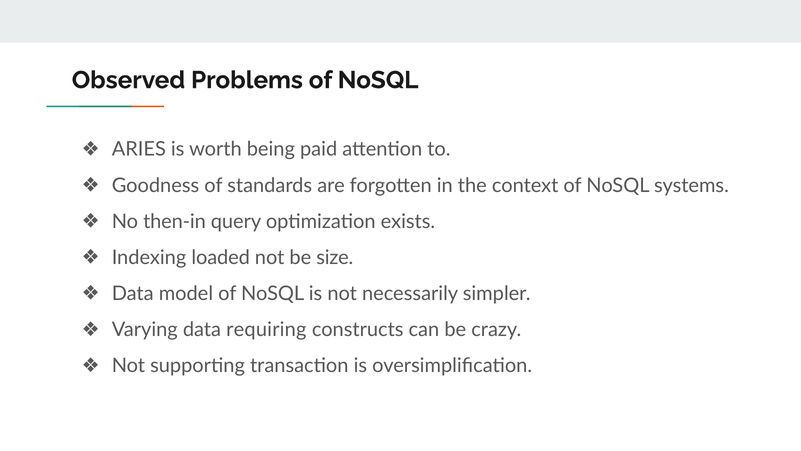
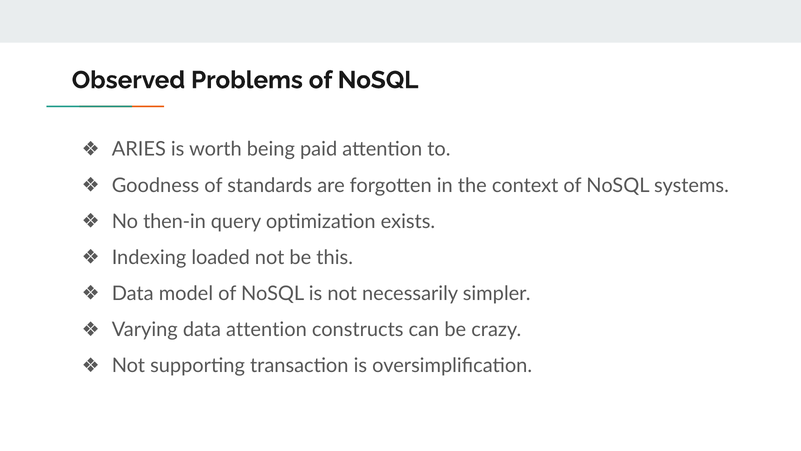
size: size -> this (335, 257)
data requiring: requiring -> attention (266, 329)
